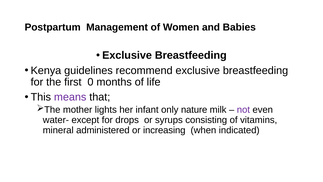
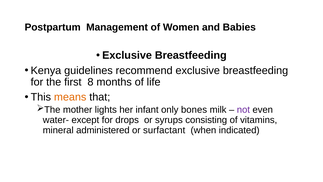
0: 0 -> 8 (90, 82)
means colour: purple -> orange (70, 97)
nature: nature -> bones (194, 110)
increasing: increasing -> surfactant (164, 130)
